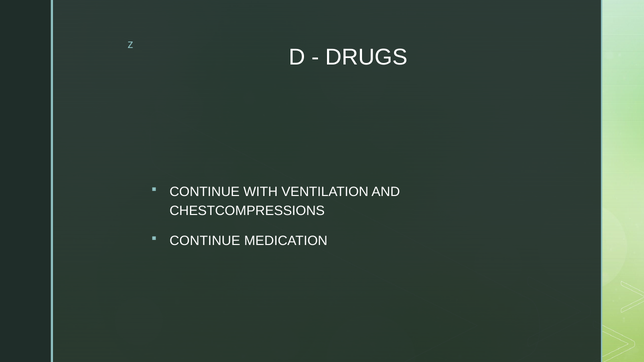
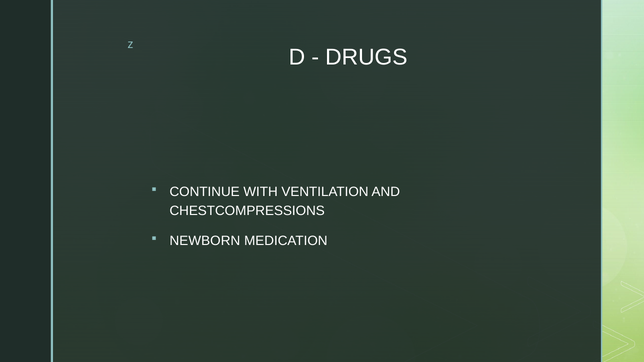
CONTINUE: CONTINUE -> NEWBORN (205, 241)
